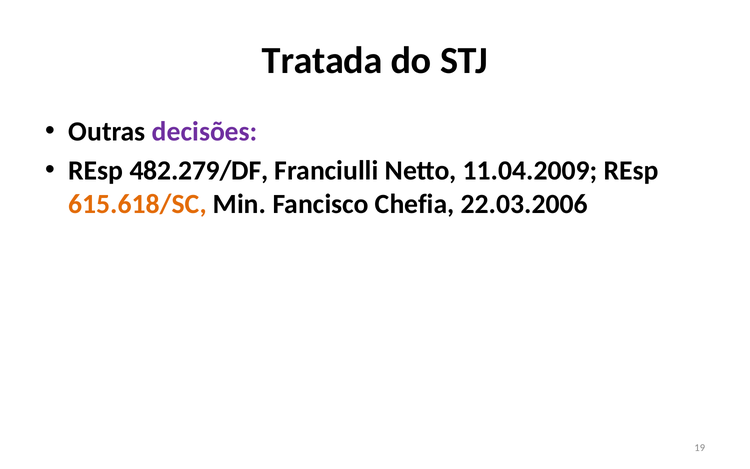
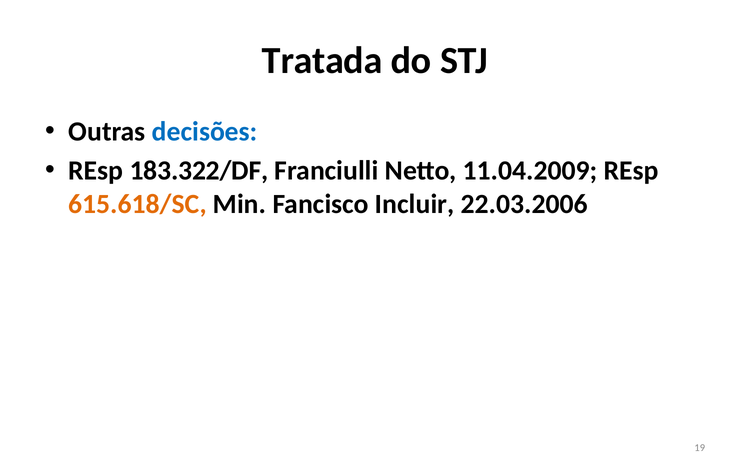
decisões colour: purple -> blue (205, 132)
482.279/DF: 482.279/DF -> 183.322/DF (199, 171)
Chefia: Chefia -> Incluir (415, 204)
